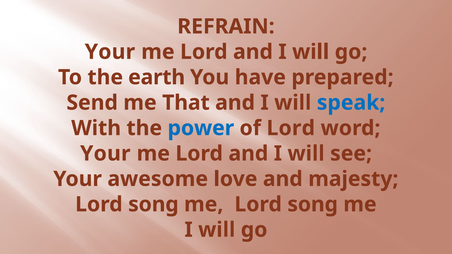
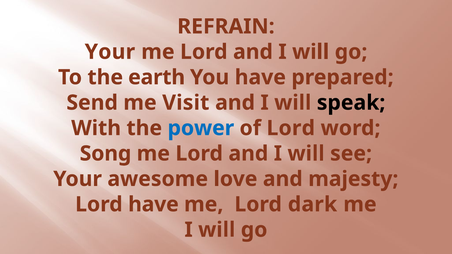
That: That -> Visit (186, 103)
speak colour: blue -> black (351, 103)
Your: Your -> Song (105, 154)
song: song -> have (153, 205)
me Lord song: song -> dark (312, 205)
